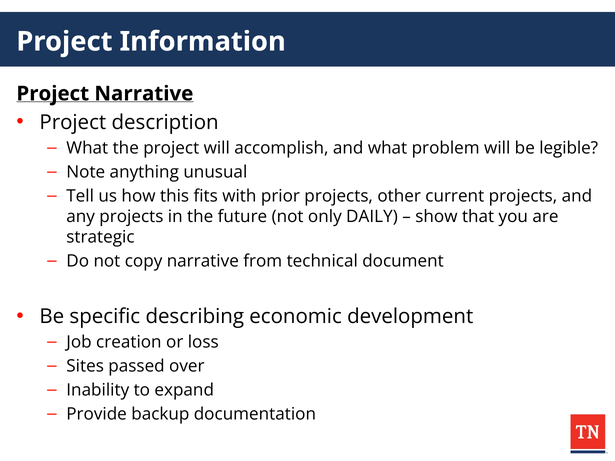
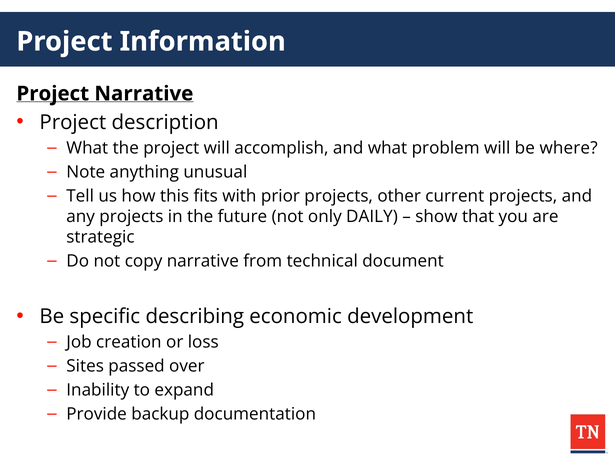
legible: legible -> where (569, 148)
